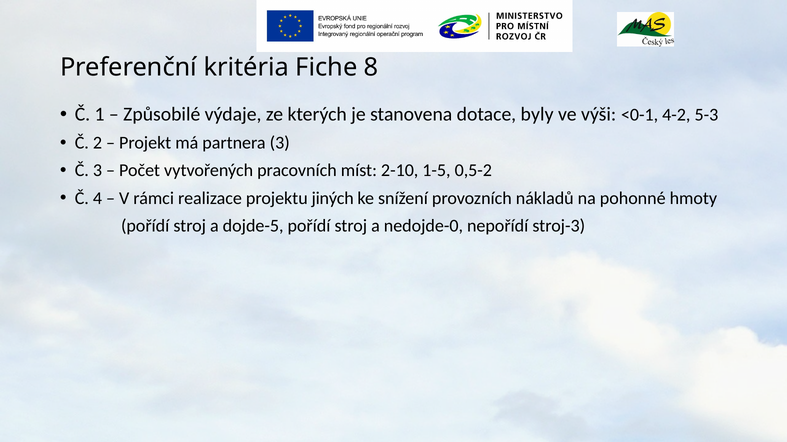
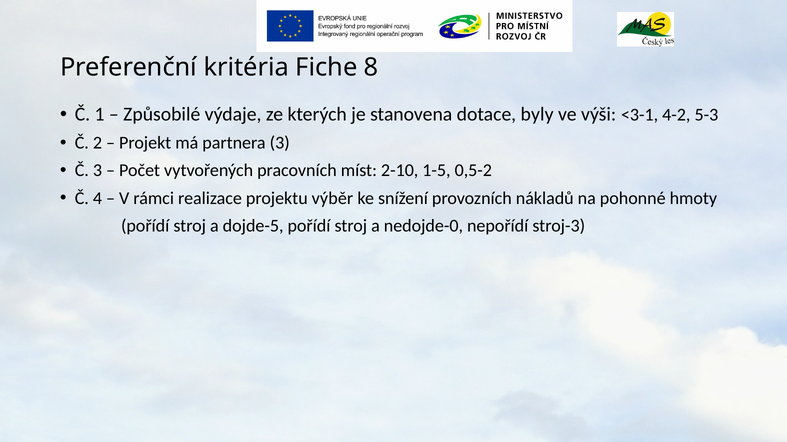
<0-1: <0-1 -> <3-1 (640, 115)
jiných: jiných -> výběr (332, 198)
